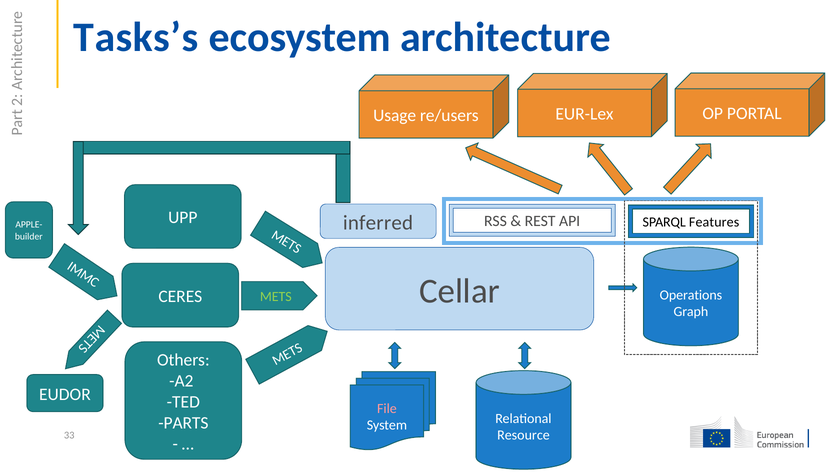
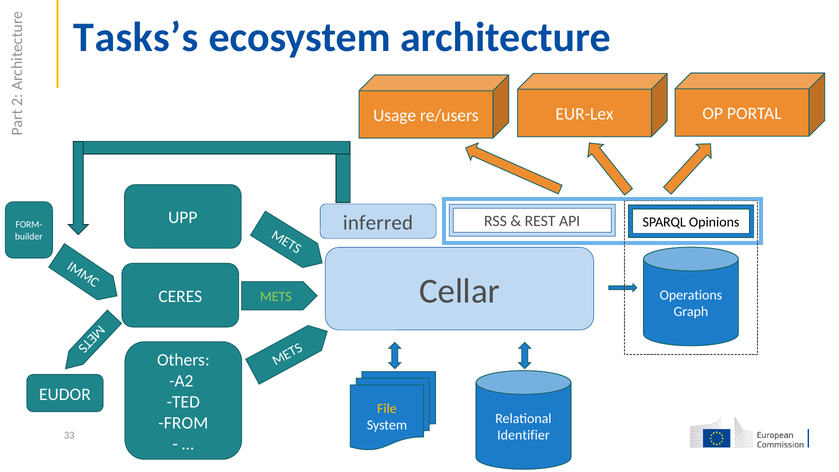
Features: Features -> Opinions (714, 222)
APPLE-: APPLE- -> FORM- (29, 225)
File colour: pink -> yellow (387, 408)
PARTS: PARTS -> FROM (183, 423)
Resource: Resource -> Identifier (523, 435)
